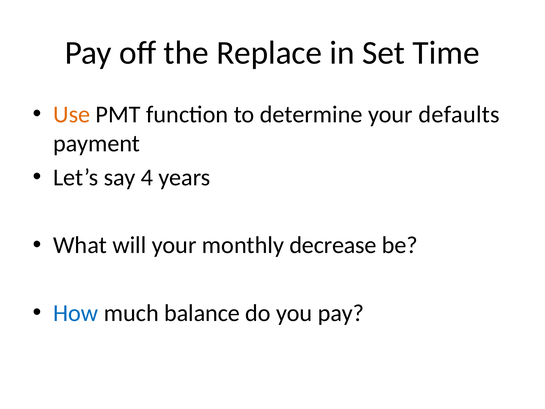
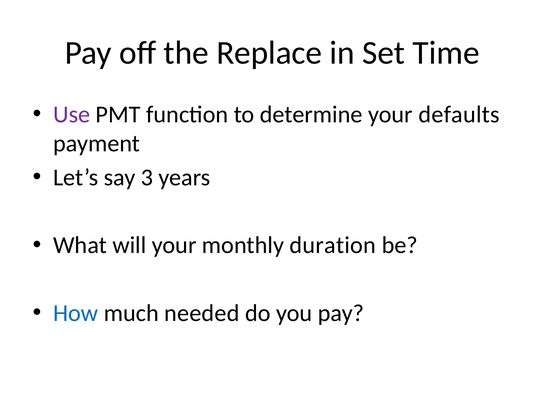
Use colour: orange -> purple (72, 114)
4: 4 -> 3 (147, 177)
decrease: decrease -> duration (333, 245)
balance: balance -> needed (202, 313)
